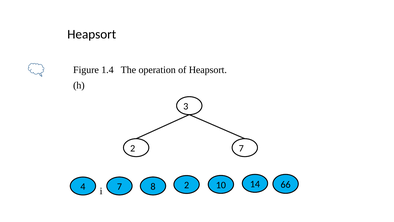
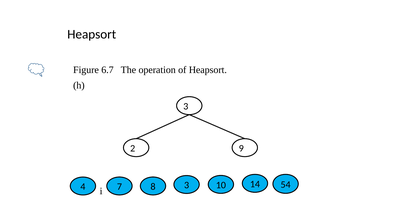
1.4: 1.4 -> 6.7 (107, 70)
2 7: 7 -> 9 (241, 148)
8 2: 2 -> 3 (187, 185)
66: 66 -> 54 (286, 184)
